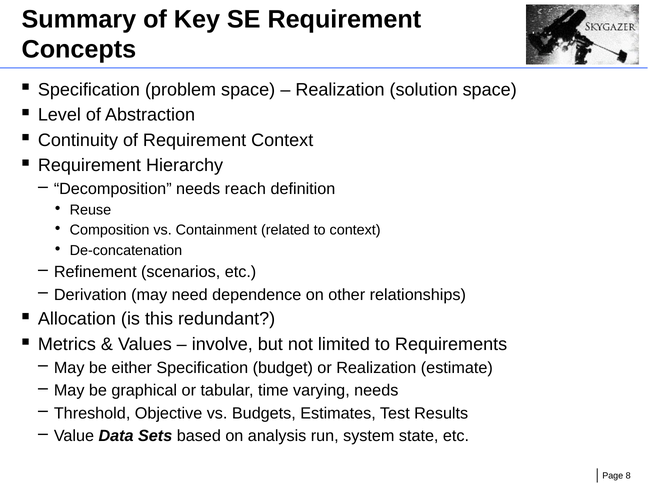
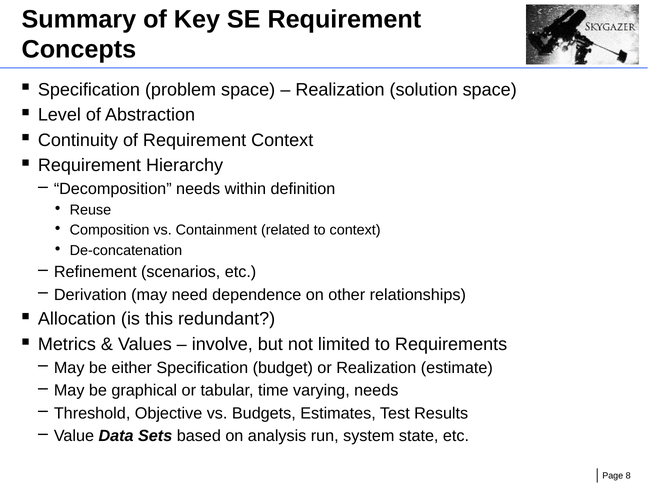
reach: reach -> within (245, 189)
